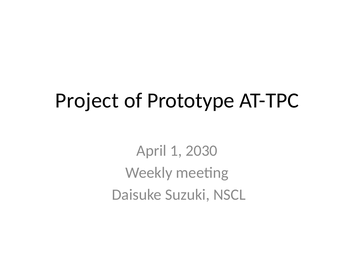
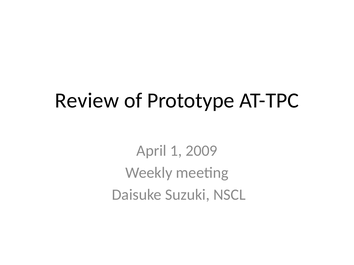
Project: Project -> Review (87, 101)
2030: 2030 -> 2009 (202, 151)
